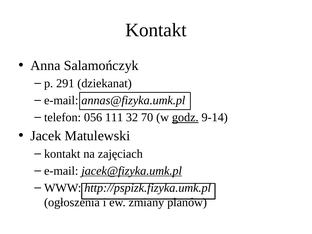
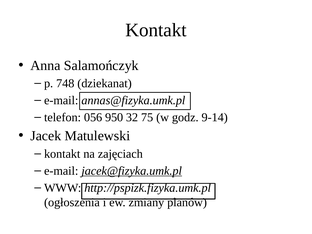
291: 291 -> 748 (65, 83)
111: 111 -> 950 (114, 117)
70: 70 -> 75 (147, 117)
godz underline: present -> none (185, 117)
